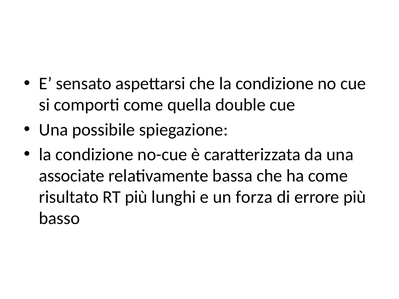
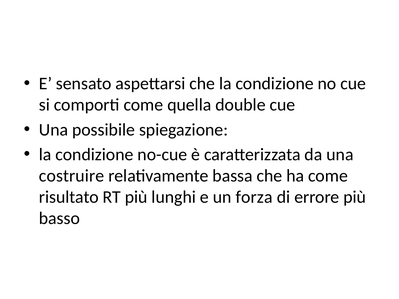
associate: associate -> costruire (72, 176)
